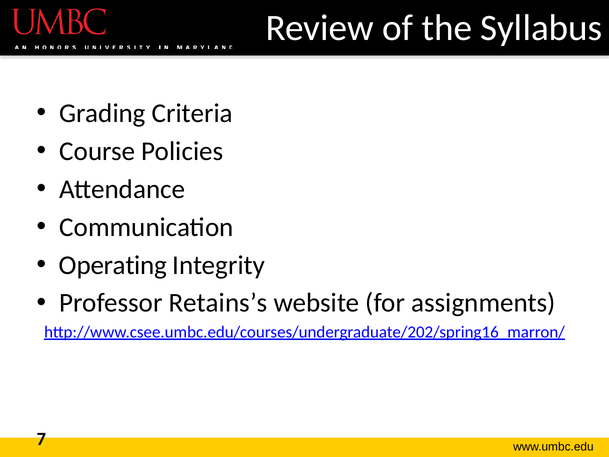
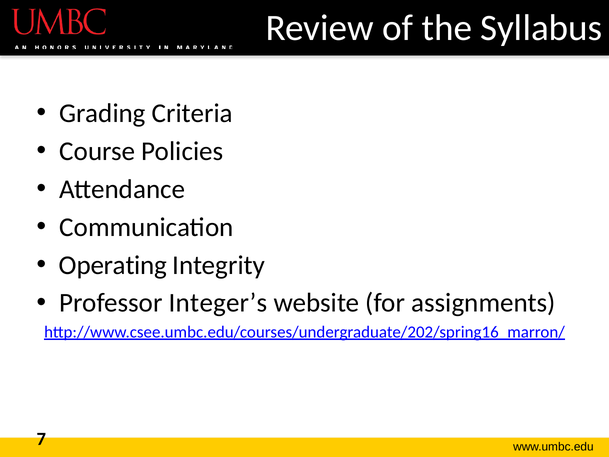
Retains’s: Retains’s -> Integer’s (218, 303)
